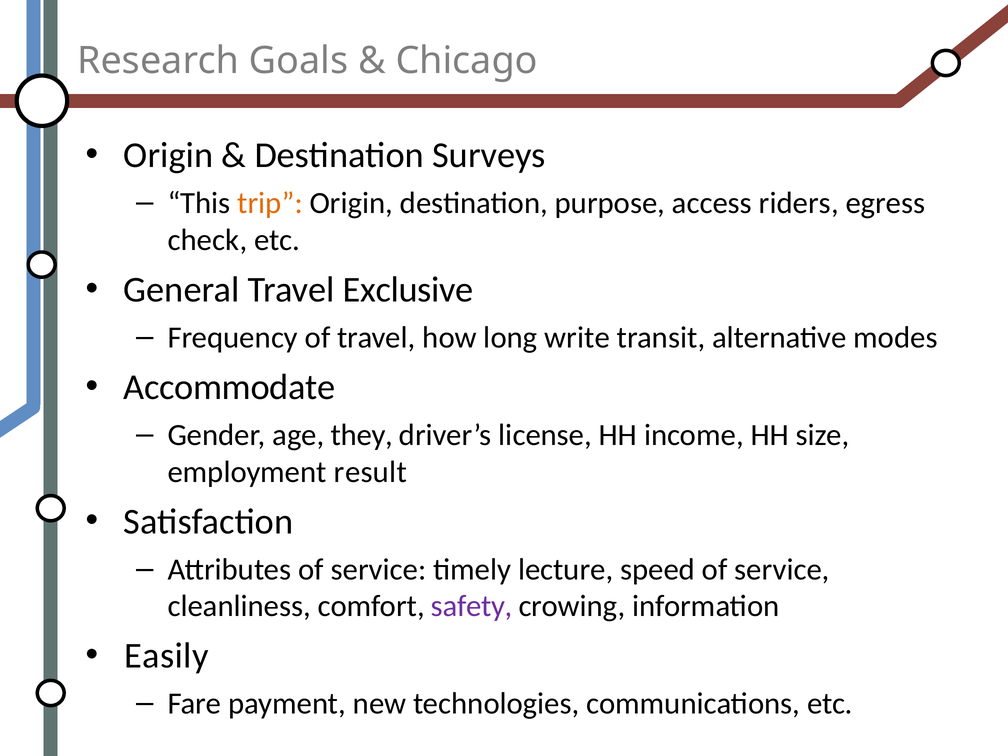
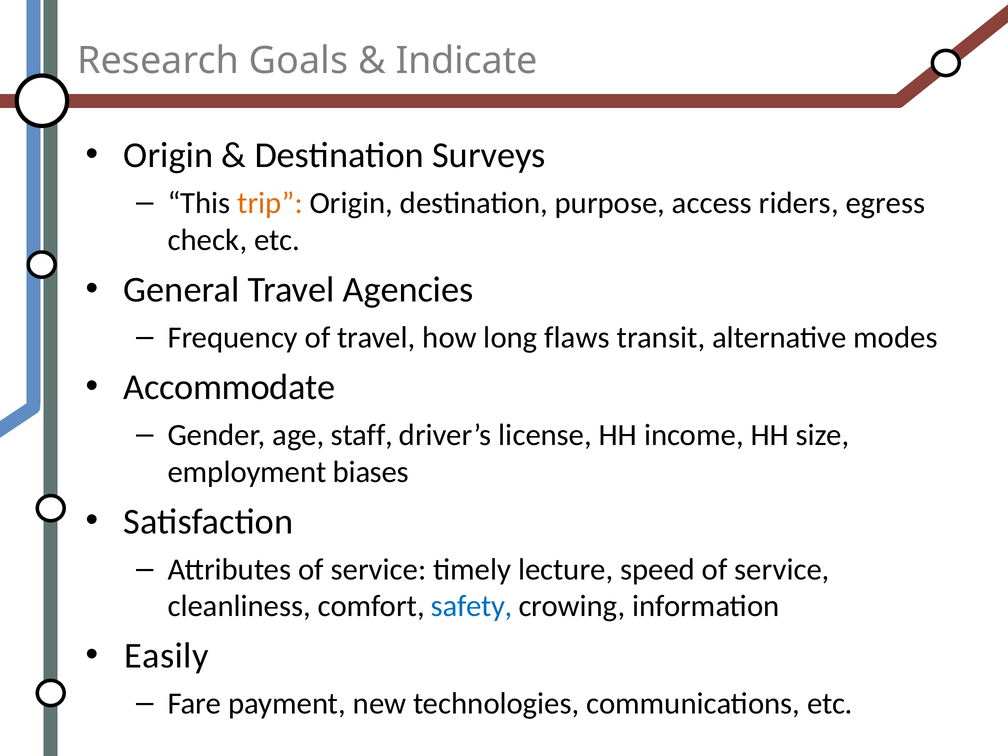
Chicago: Chicago -> Indicate (467, 61)
Exclusive: Exclusive -> Agencies (408, 290)
write: write -> flaws (577, 338)
they: they -> staff (362, 435)
result: result -> biases (371, 472)
safety colour: purple -> blue (472, 606)
